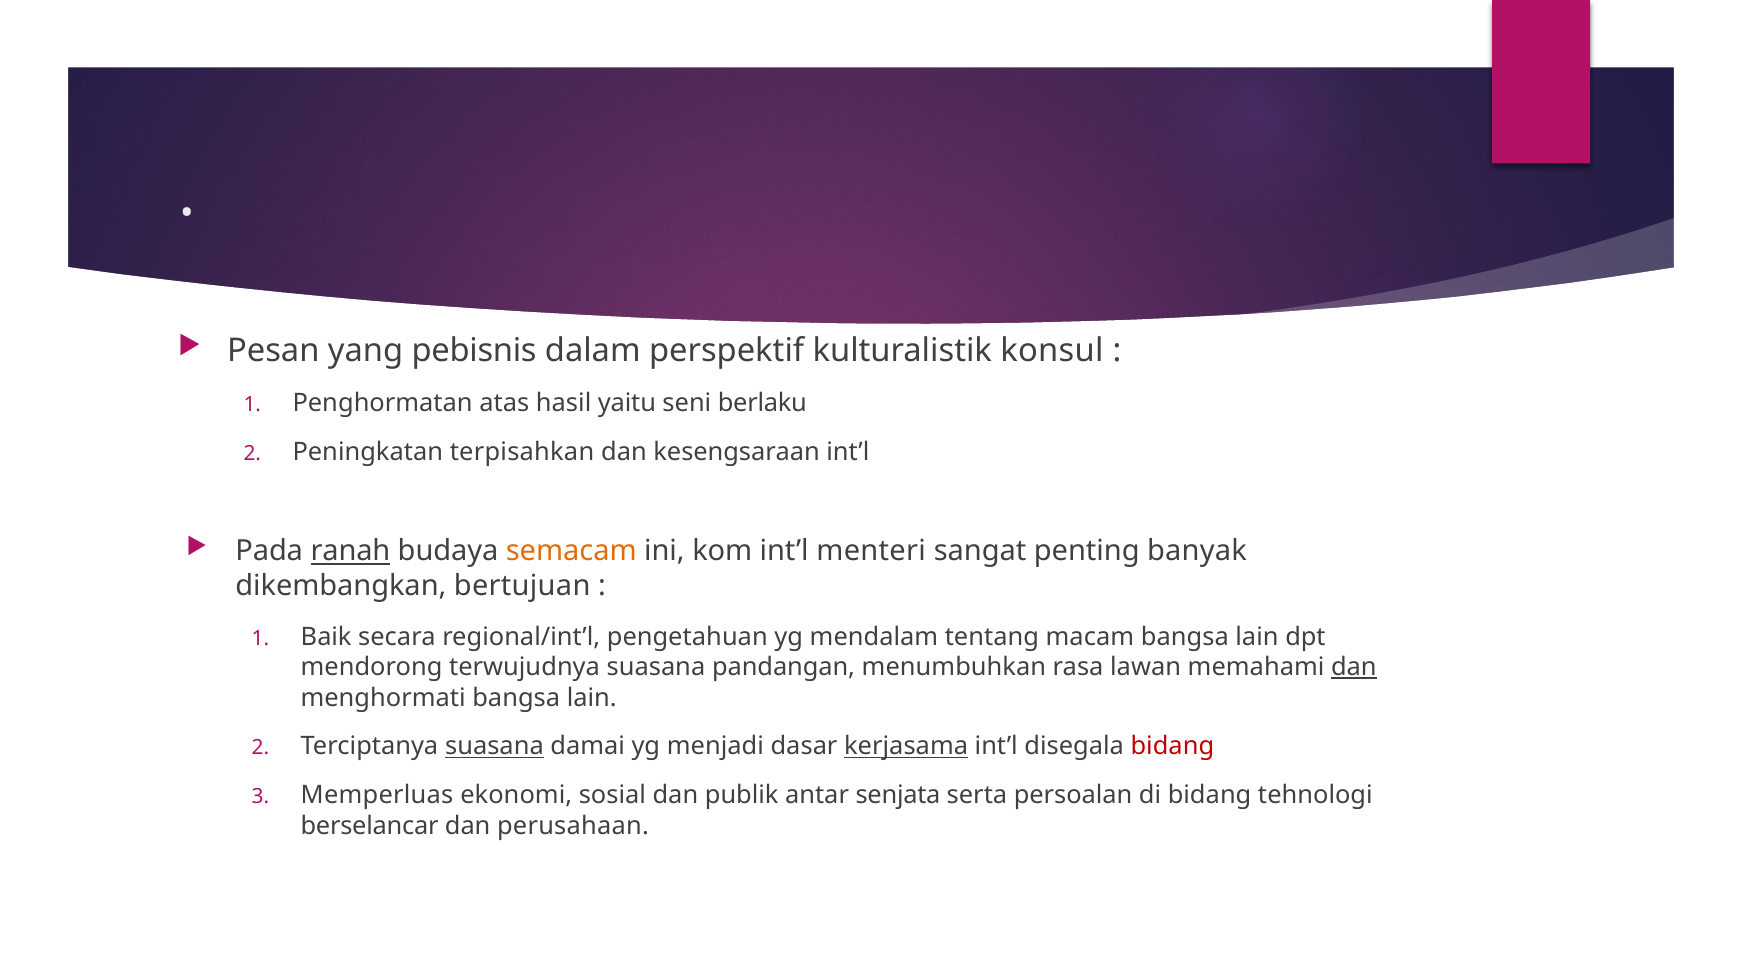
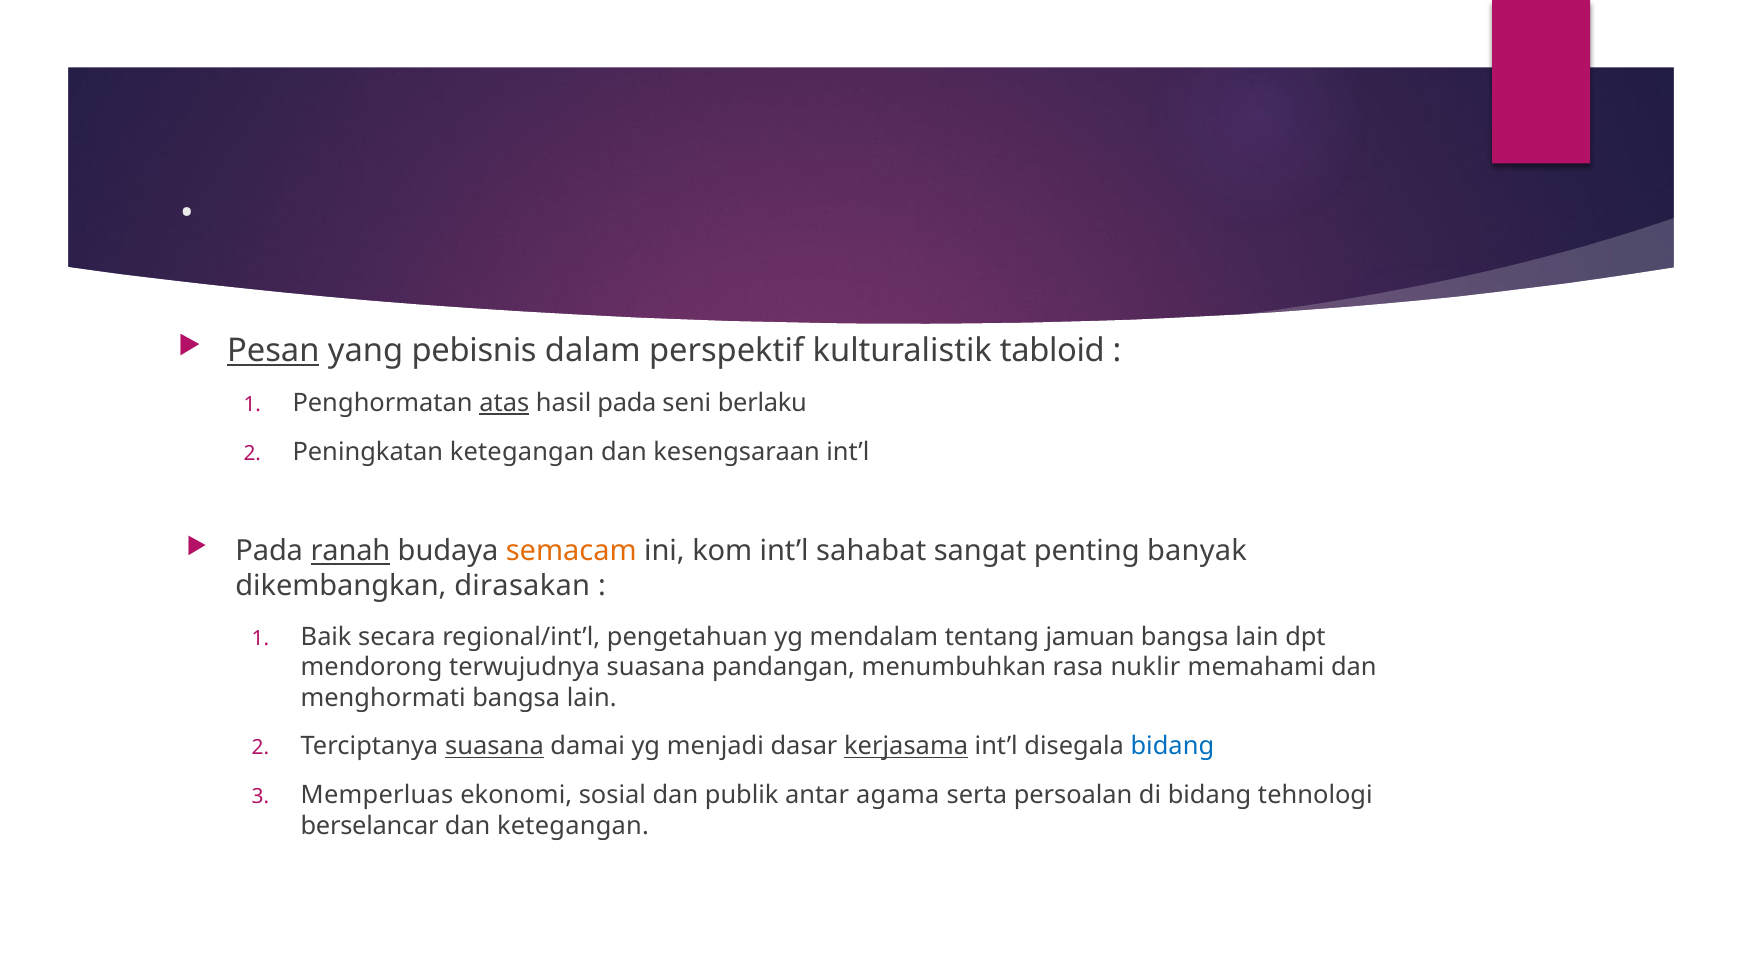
Pesan underline: none -> present (273, 351)
konsul: konsul -> tabloid (1052, 351)
atas underline: none -> present (504, 403)
hasil yaitu: yaitu -> pada (627, 403)
Peningkatan terpisahkan: terpisahkan -> ketegangan (522, 452)
menteri: menteri -> sahabat (871, 552)
bertujuan: bertujuan -> dirasakan (522, 587)
macam: macam -> jamuan (1090, 637)
lawan: lawan -> nuklir (1145, 668)
dan underline: present -> none (1354, 668)
bidang colour: red -> blue (1172, 747)
senjata: senjata -> agama (898, 796)
dan perusahaan: perusahaan -> ketegangan (573, 826)
